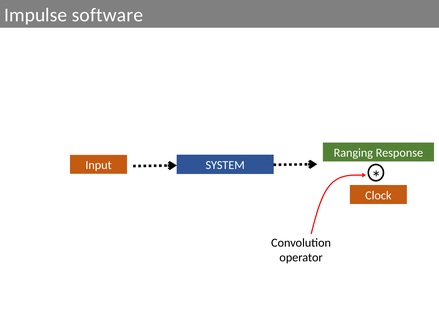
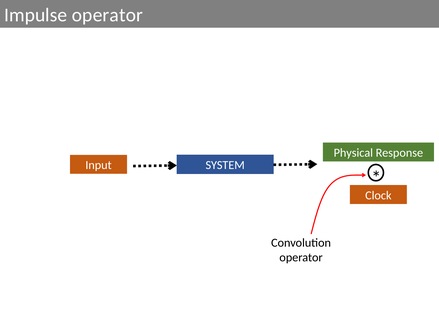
Impulse software: software -> operator (107, 15)
Ranging: Ranging -> Physical (353, 153)
